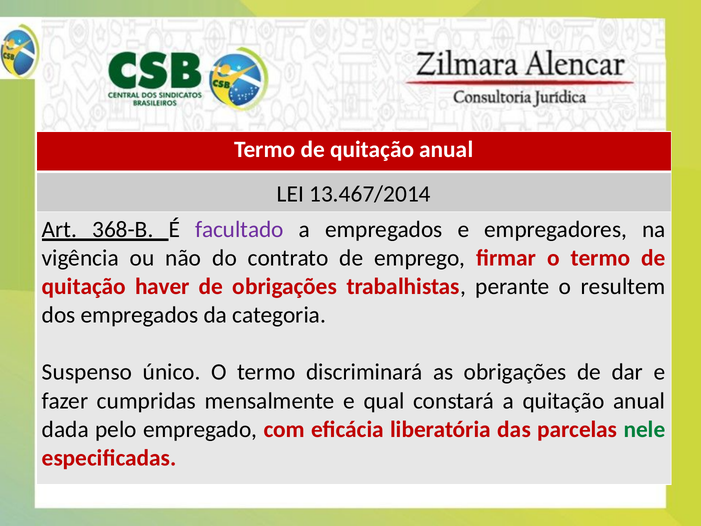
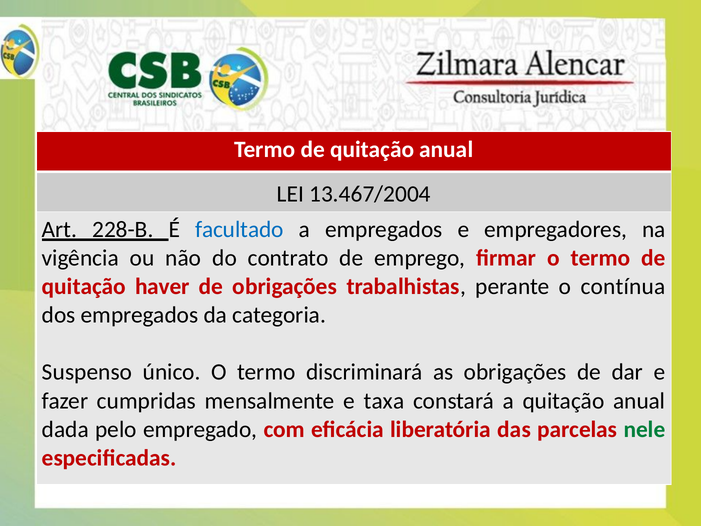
13.467/2014: 13.467/2014 -> 13.467/2004 (370, 194)
368-B: 368-B -> 228-B (123, 230)
facultado colour: purple -> blue (239, 230)
resultem: resultem -> contínua (623, 287)
qual: qual -> taxa (384, 401)
